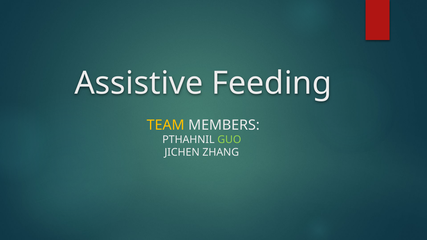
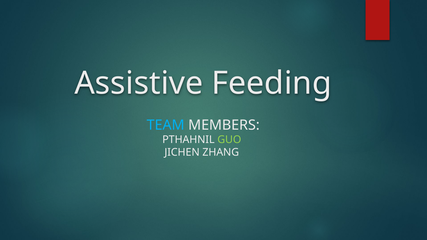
TEAM colour: yellow -> light blue (166, 125)
